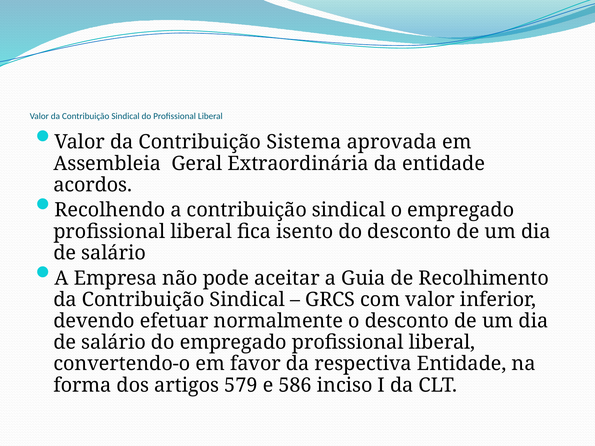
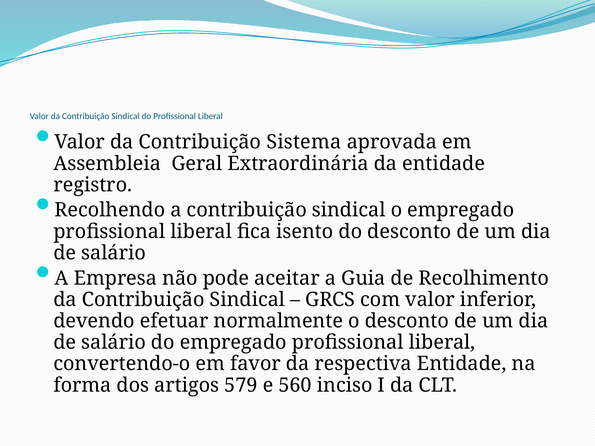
acordos: acordos -> registro (93, 185)
586: 586 -> 560 (295, 385)
